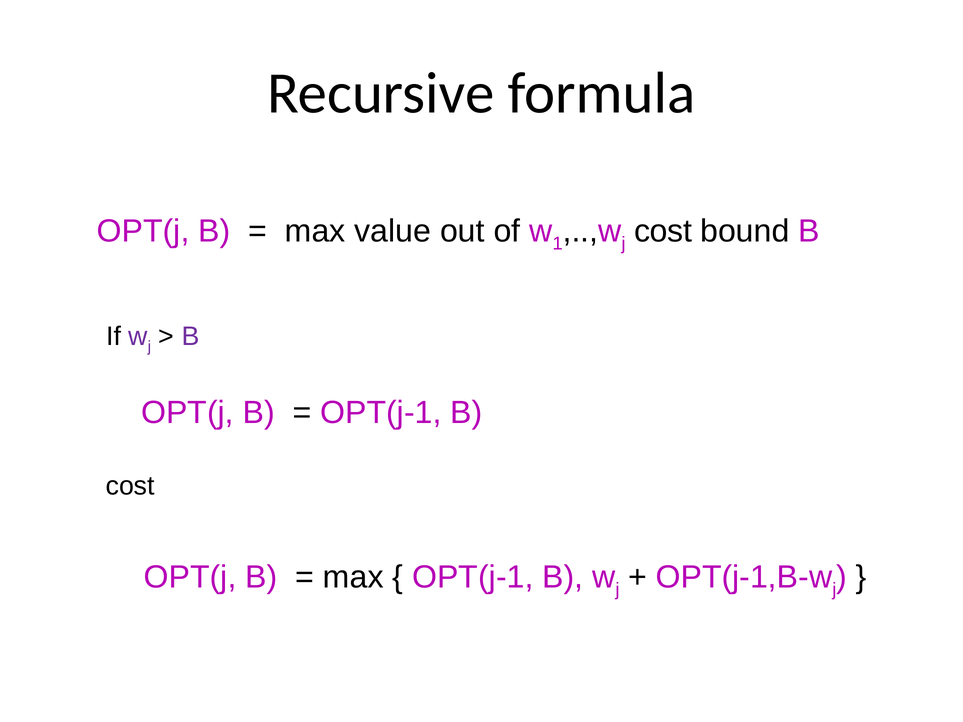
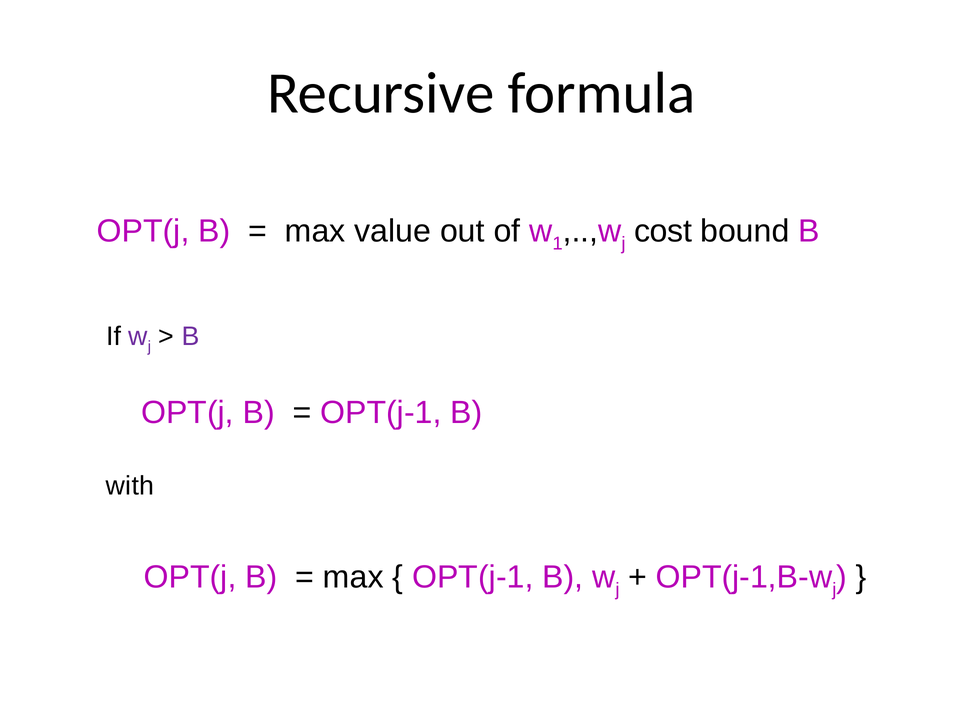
cost: cost -> with (130, 486)
